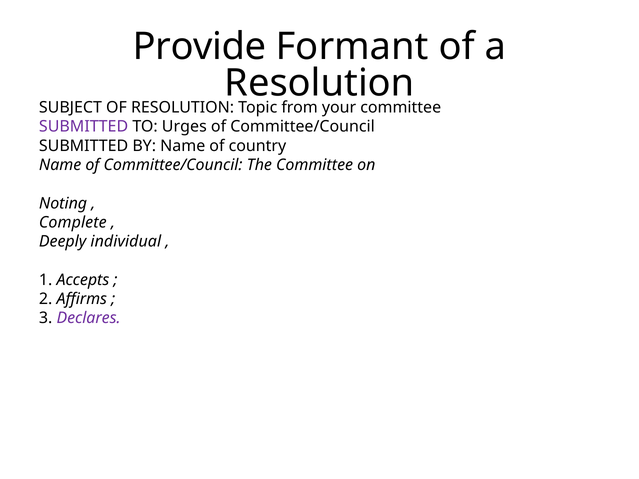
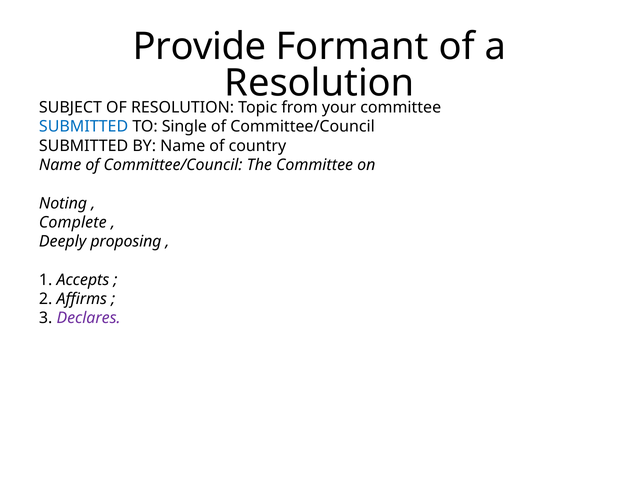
SUBMITTED colour: purple -> blue (84, 127)
Urges: Urges -> Single (184, 127)
individual: individual -> proposing (126, 242)
